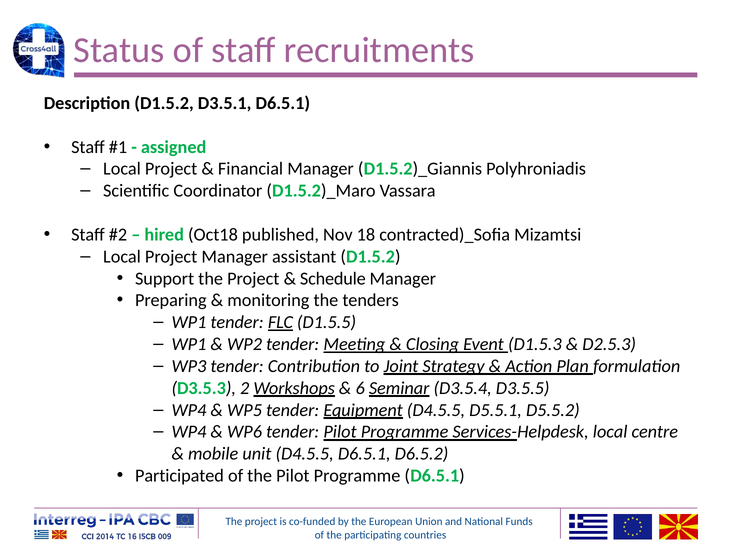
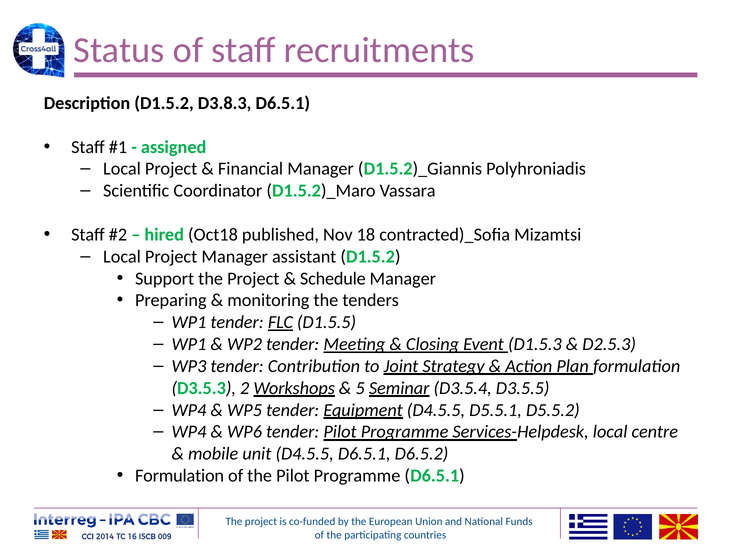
D3.5.1: D3.5.1 -> D3.8.3 (225, 103)
6: 6 -> 5 (360, 388)
Participated: Participated -> Formulation (180, 475)
